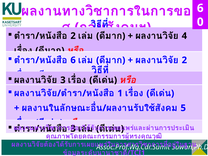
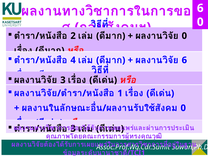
4: 4 -> 0 (184, 36)
6: 6 -> 4 (73, 60)
2: 2 -> 6 (184, 60)
5: 5 -> 0 (183, 108)
